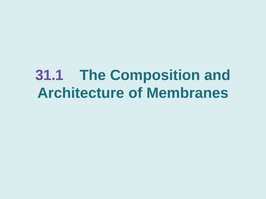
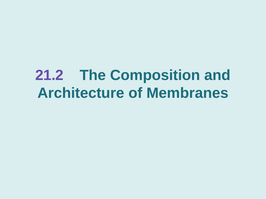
31.1: 31.1 -> 21.2 (49, 76)
